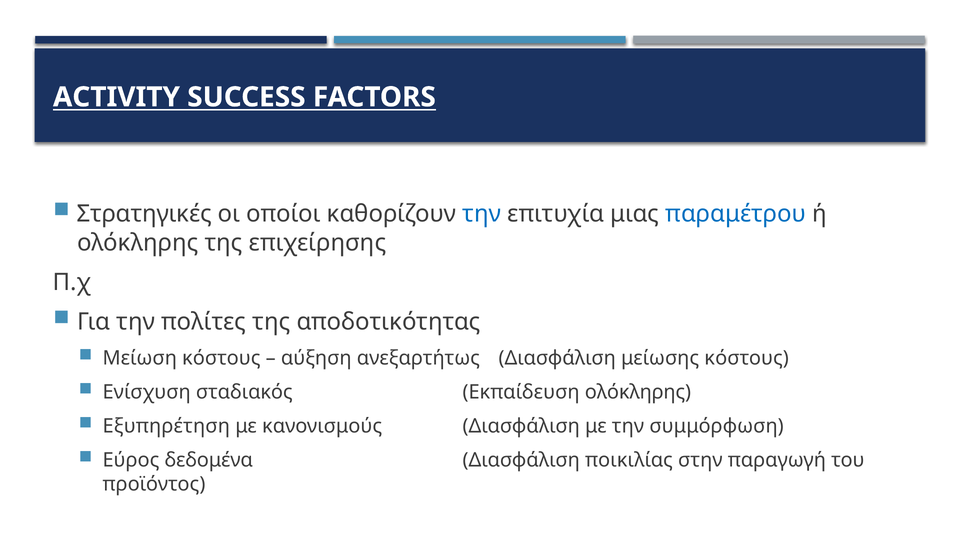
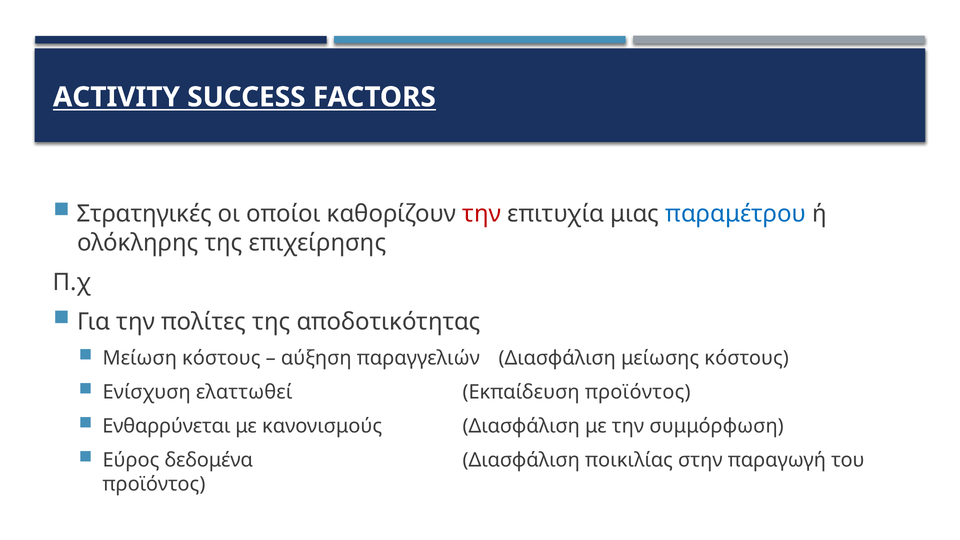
την colour: blue -> red (482, 214)
ανεξαρτήτως: ανεξαρτήτως -> παραγγελιών (418, 358)
σταδιακός: σταδιακός -> ελαττωθεί (244, 392)
Εκπαίδευση ολόκληρης: ολόκληρης -> προϊόντος (638, 392)
Εξυπηρέτηση: Εξυπηρέτηση -> Ενθαρρύνεται (166, 426)
